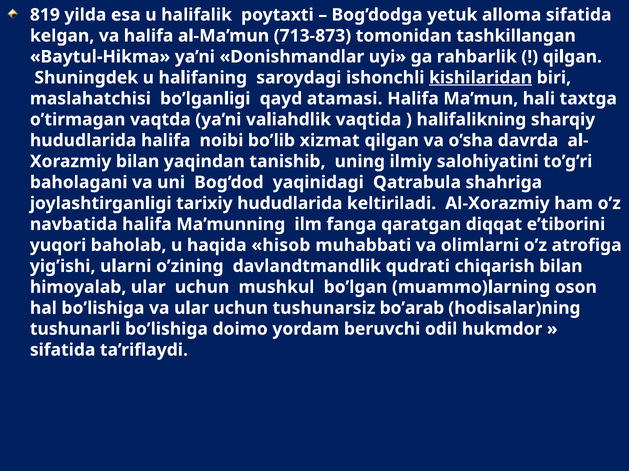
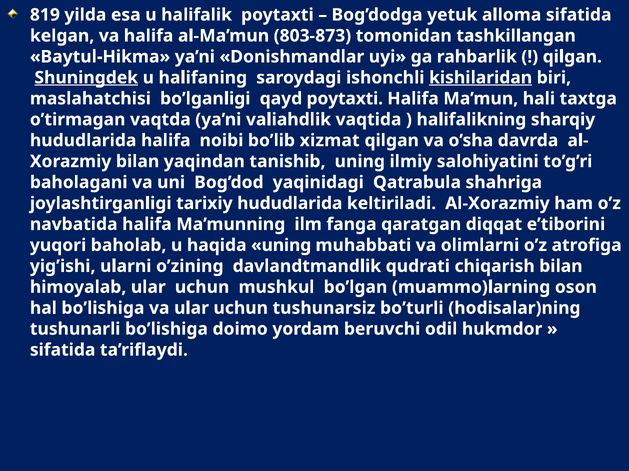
713-873: 713-873 -> 803-873 (312, 36)
Shuningdek underline: none -> present (86, 78)
qayd atamasi: atamasi -> poytaxti (345, 99)
haqida hisob: hisob -> uning (281, 246)
bo’arab: bo’arab -> bo’turli (412, 309)
